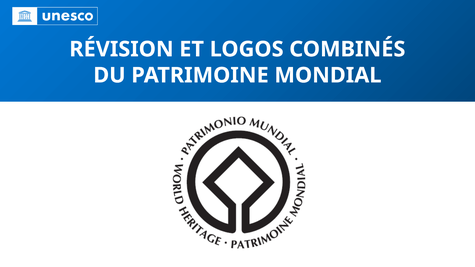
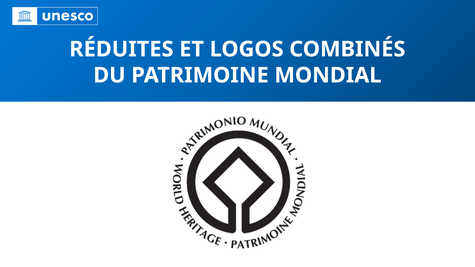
RÉVISION: RÉVISION -> RÉDUITES (121, 49)
